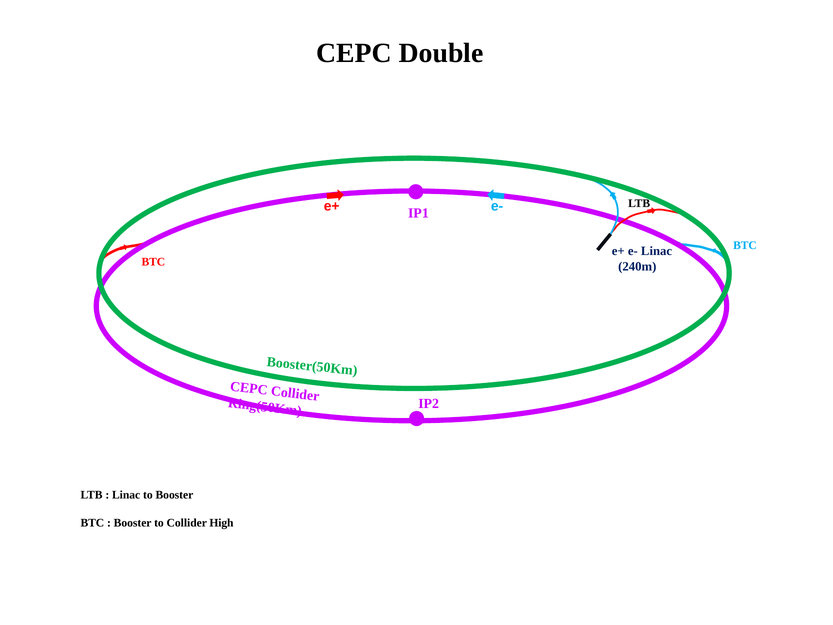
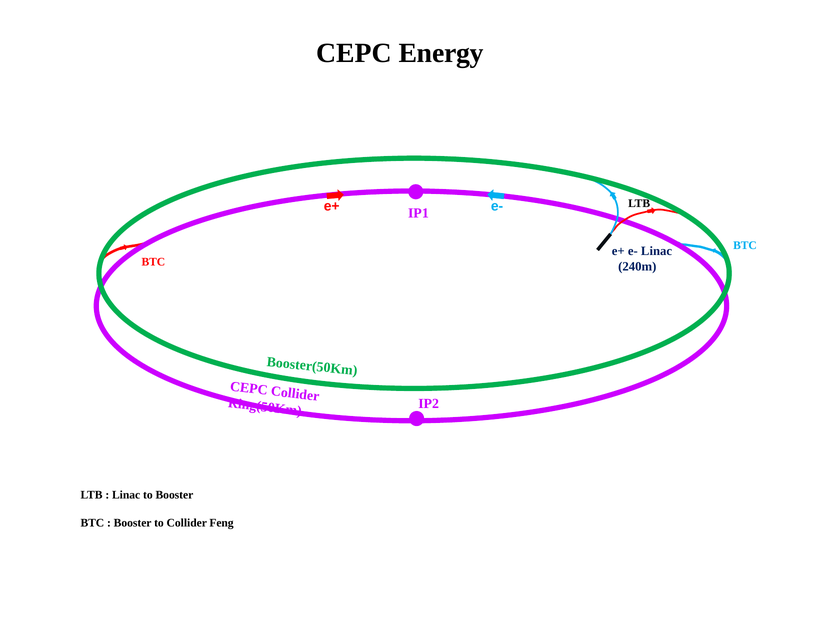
Double: Double -> Energy (441, 53)
High: High -> Feng (222, 523)
